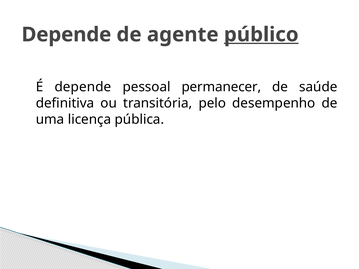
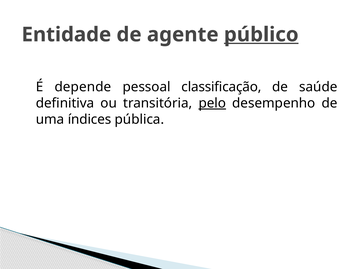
Depende: Depende -> Entidade (66, 35)
permanecer: permanecer -> classificação (221, 87)
pelo underline: none -> present (212, 103)
licença: licença -> índices (90, 119)
